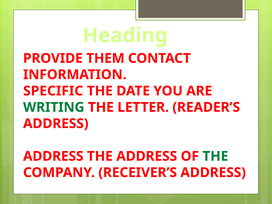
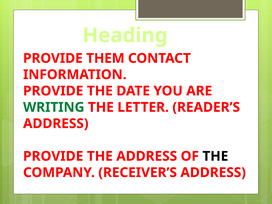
SPECIFIC: SPECIFIC -> PROVIDE (53, 91)
ADDRESS: ADDRESS -> PROVIDE (53, 156)
THE colour: green -> black (215, 156)
